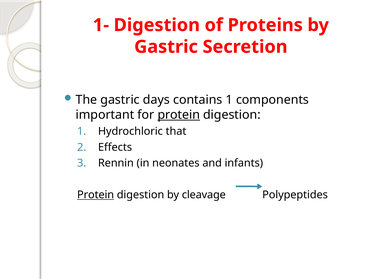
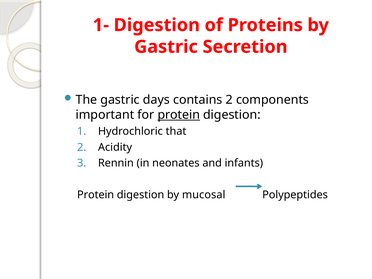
contains 1: 1 -> 2 (229, 100)
Effects: Effects -> Acidity (115, 147)
Protein underline: present -> none (96, 195)
cleavage: cleavage -> mucosal (204, 195)
